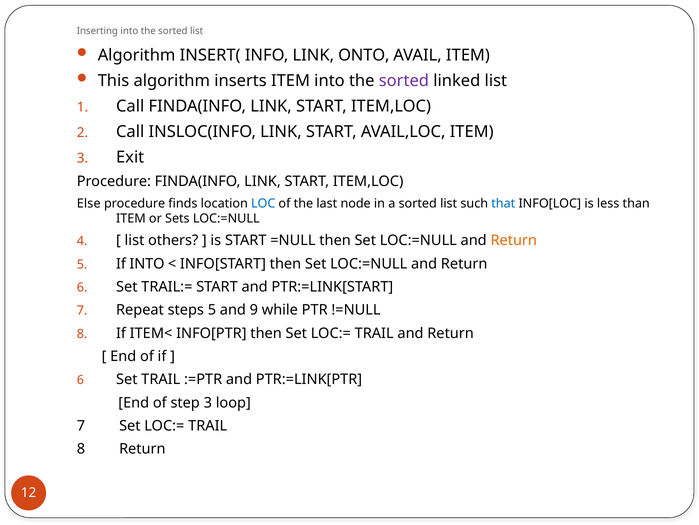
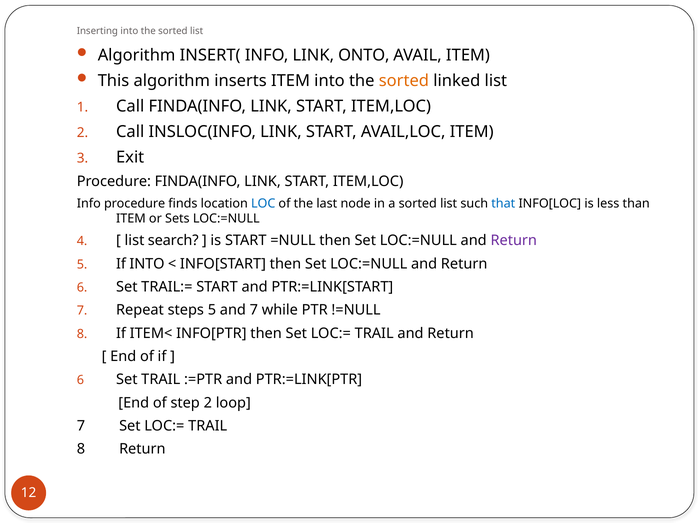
sorted colour: purple -> orange (404, 81)
Else: Else -> Info (89, 203)
others: others -> search (173, 240)
Return colour: orange -> purple (514, 240)
and 9: 9 -> 7 (254, 310)
step 3: 3 -> 2 (208, 402)
